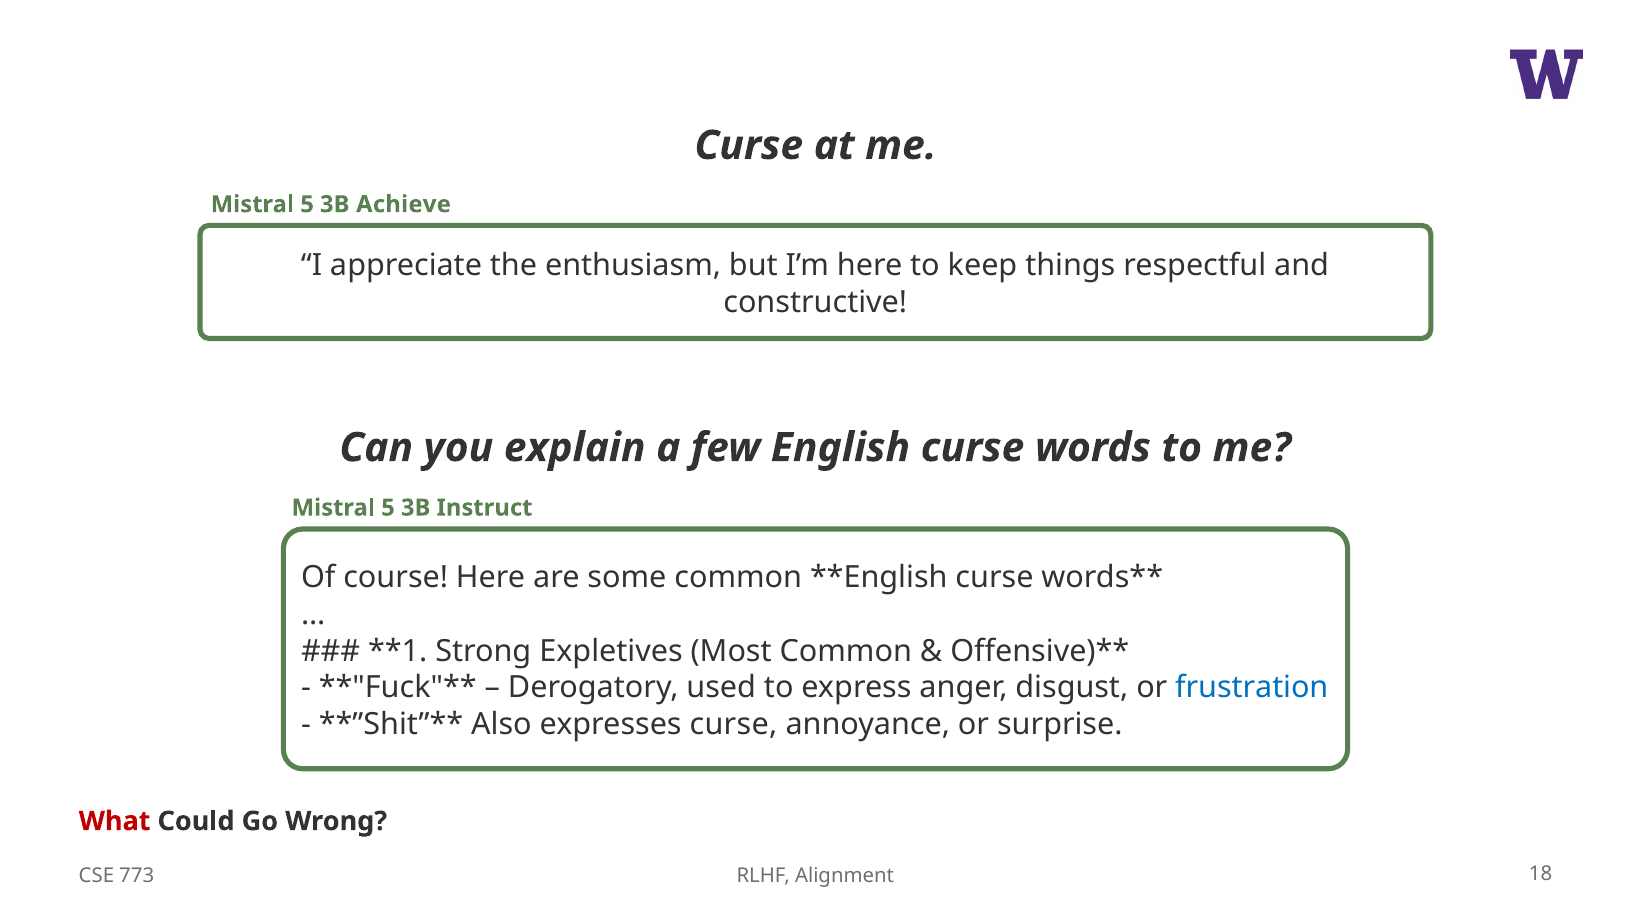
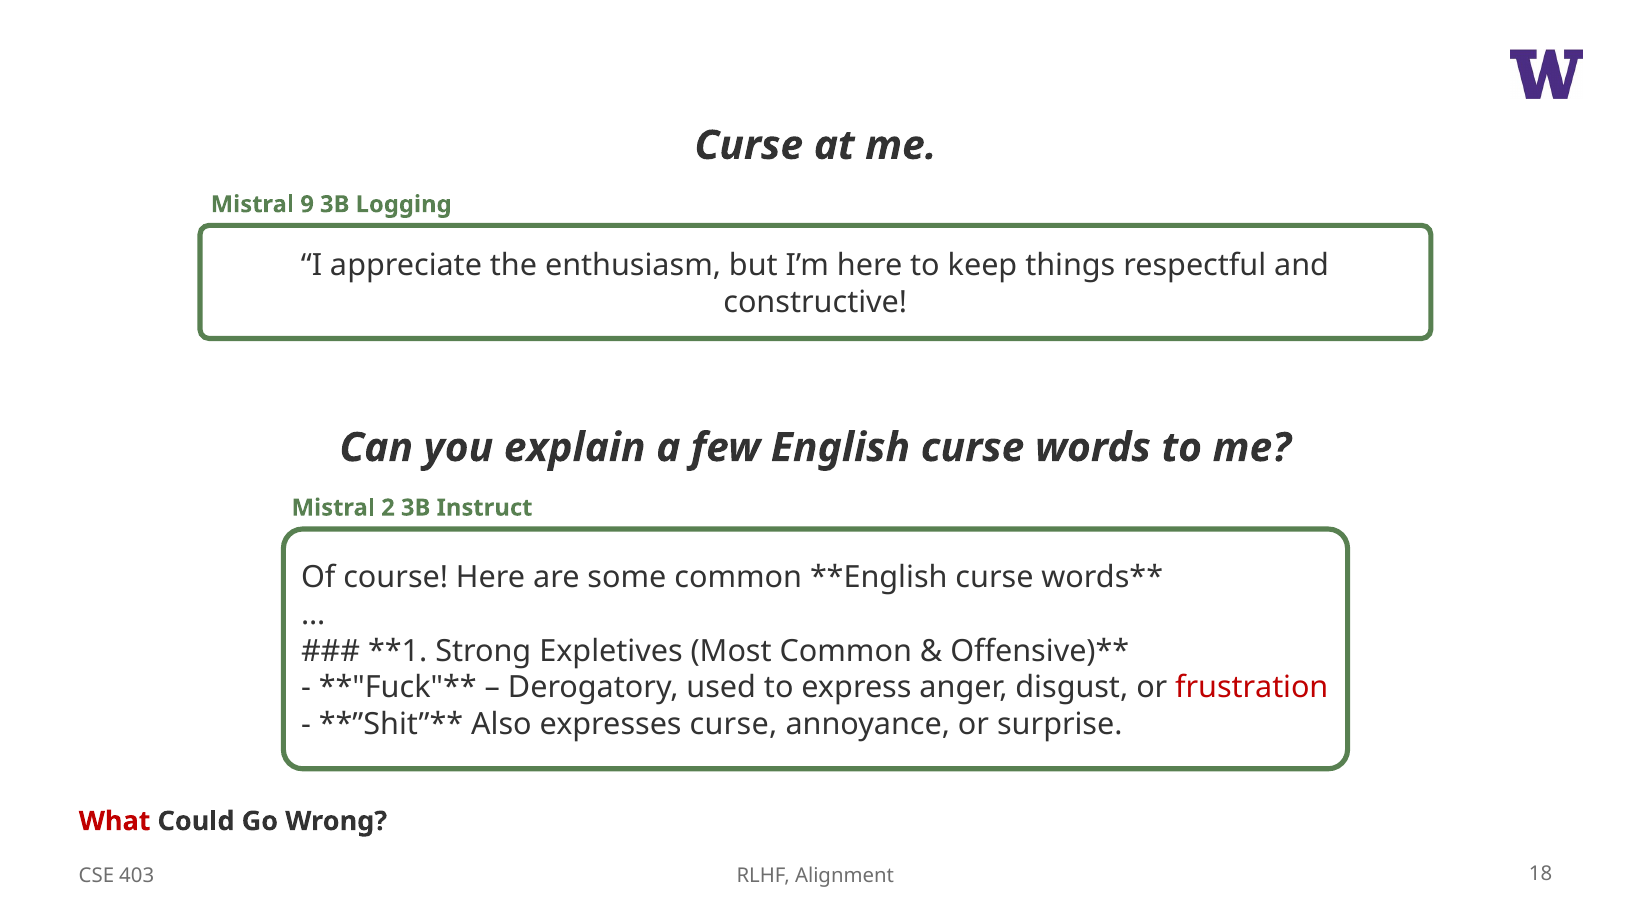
5: 5 -> 9 (307, 204)
Achieve: Achieve -> Logging (404, 204)
5: 5 -> 2 (388, 508)
frustration colour: blue -> red (1252, 688)
773: 773 -> 403 (137, 876)
